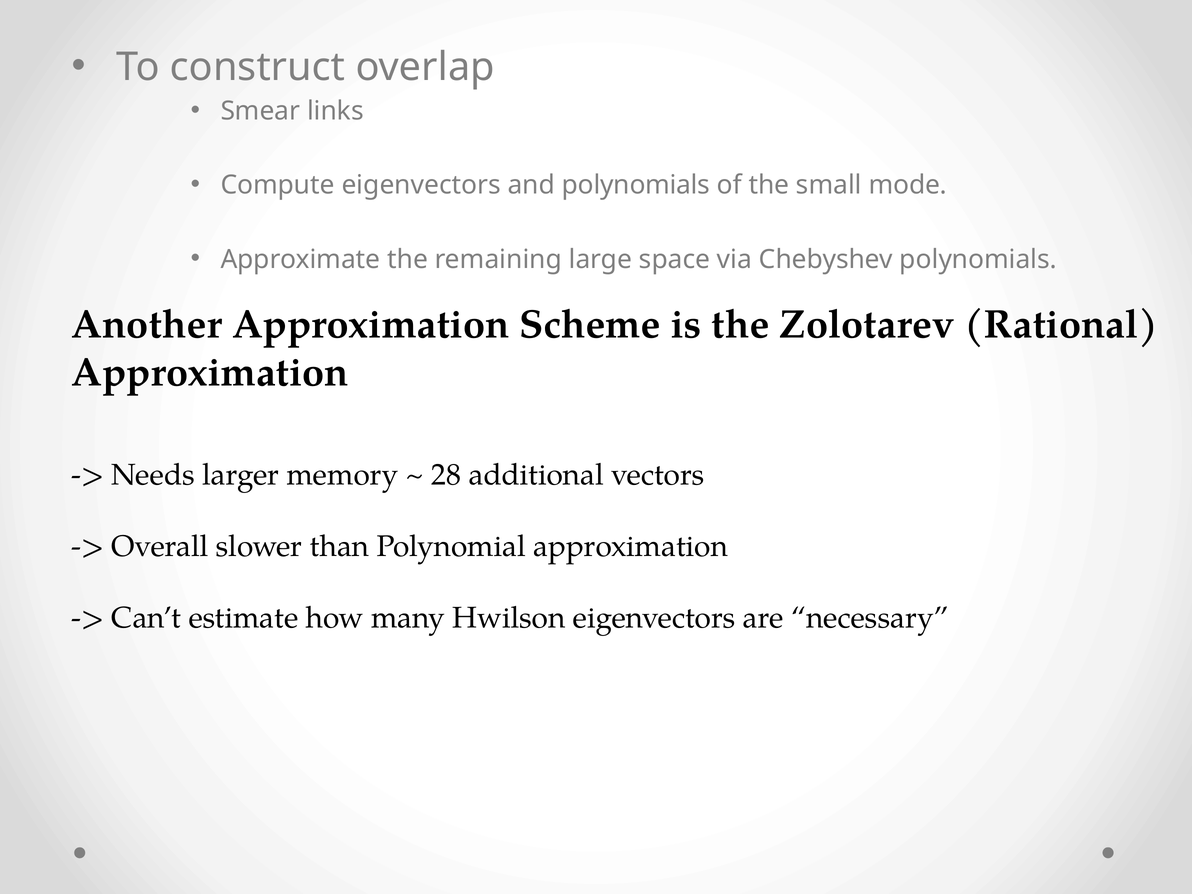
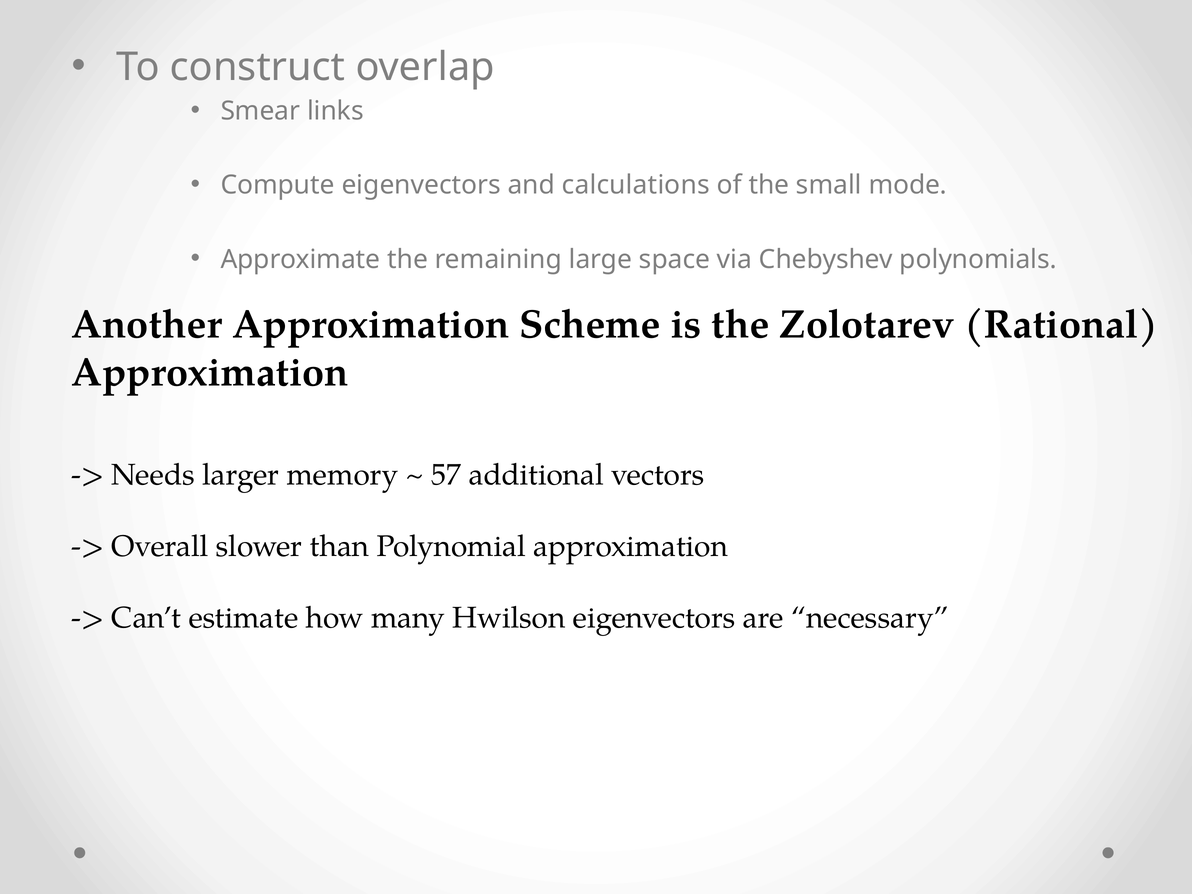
and polynomials: polynomials -> calculations (636, 185)
28: 28 -> 57 (446, 475)
